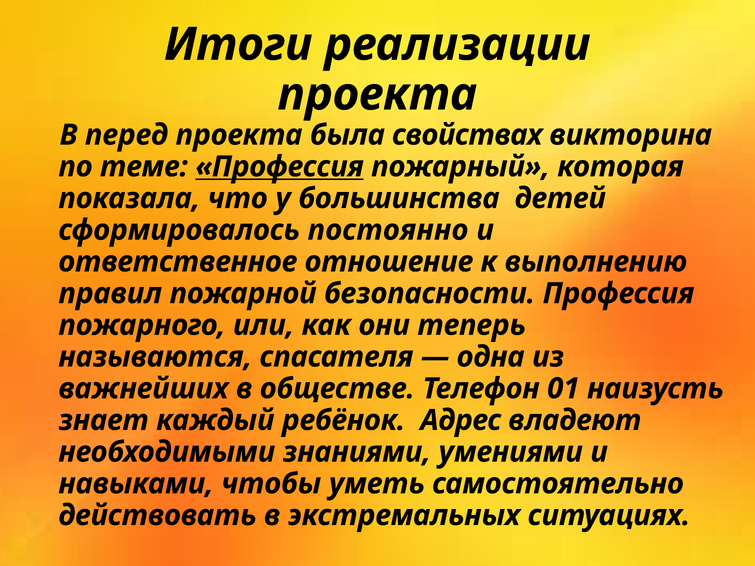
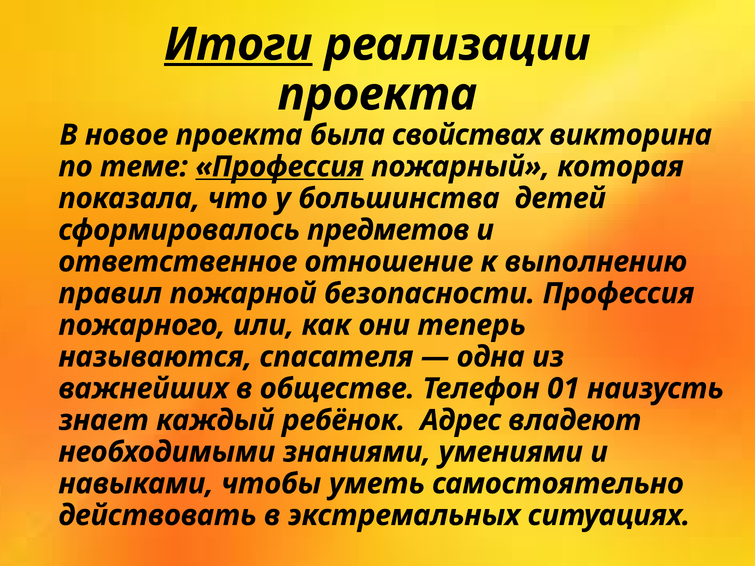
Итоги underline: none -> present (238, 45)
перед: перед -> новое (126, 135)
постоянно: постоянно -> предметов (388, 230)
